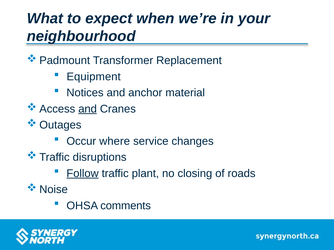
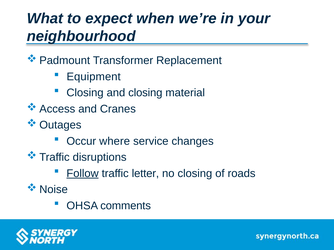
Notices: Notices -> Closing (85, 93)
and anchor: anchor -> closing (145, 93)
and underline: present -> none (88, 109)
plant: plant -> letter (145, 174)
